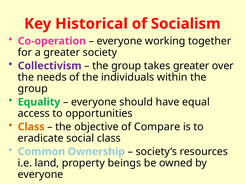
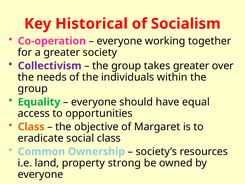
Compare: Compare -> Margaret (157, 127)
beings: beings -> strong (124, 163)
